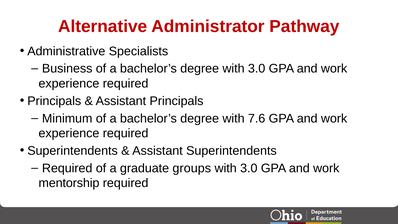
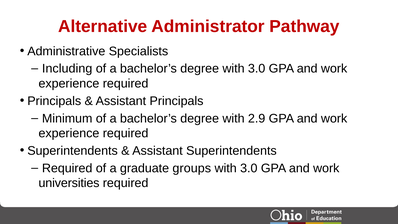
Business: Business -> Including (67, 69)
7.6: 7.6 -> 2.9 (257, 118)
mentorship: mentorship -> universities (69, 183)
